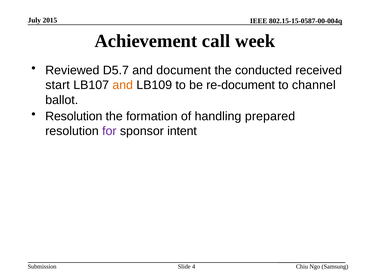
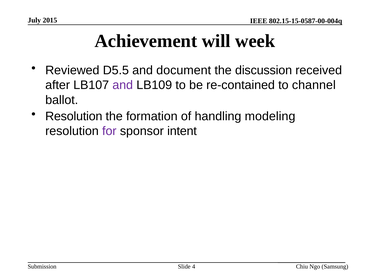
call: call -> will (216, 41)
D5.7: D5.7 -> D5.5 (116, 70)
conducted: conducted -> discussion (264, 70)
start: start -> after (58, 85)
and colour: orange -> purple (123, 85)
re-document: re-document -> re-contained (241, 85)
prepared: prepared -> modeling (270, 116)
